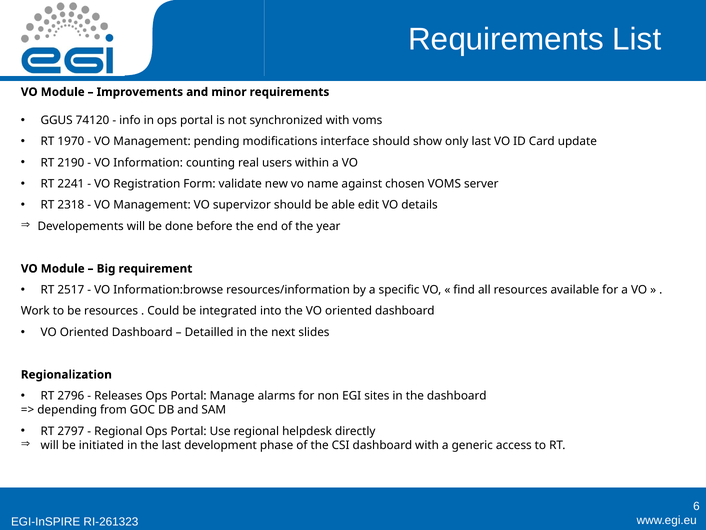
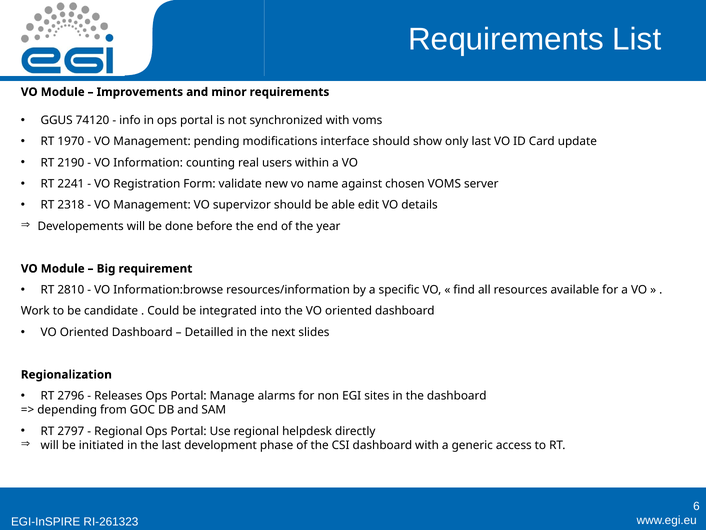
2517: 2517 -> 2810 (71, 290)
be resources: resources -> candidate (111, 311)
